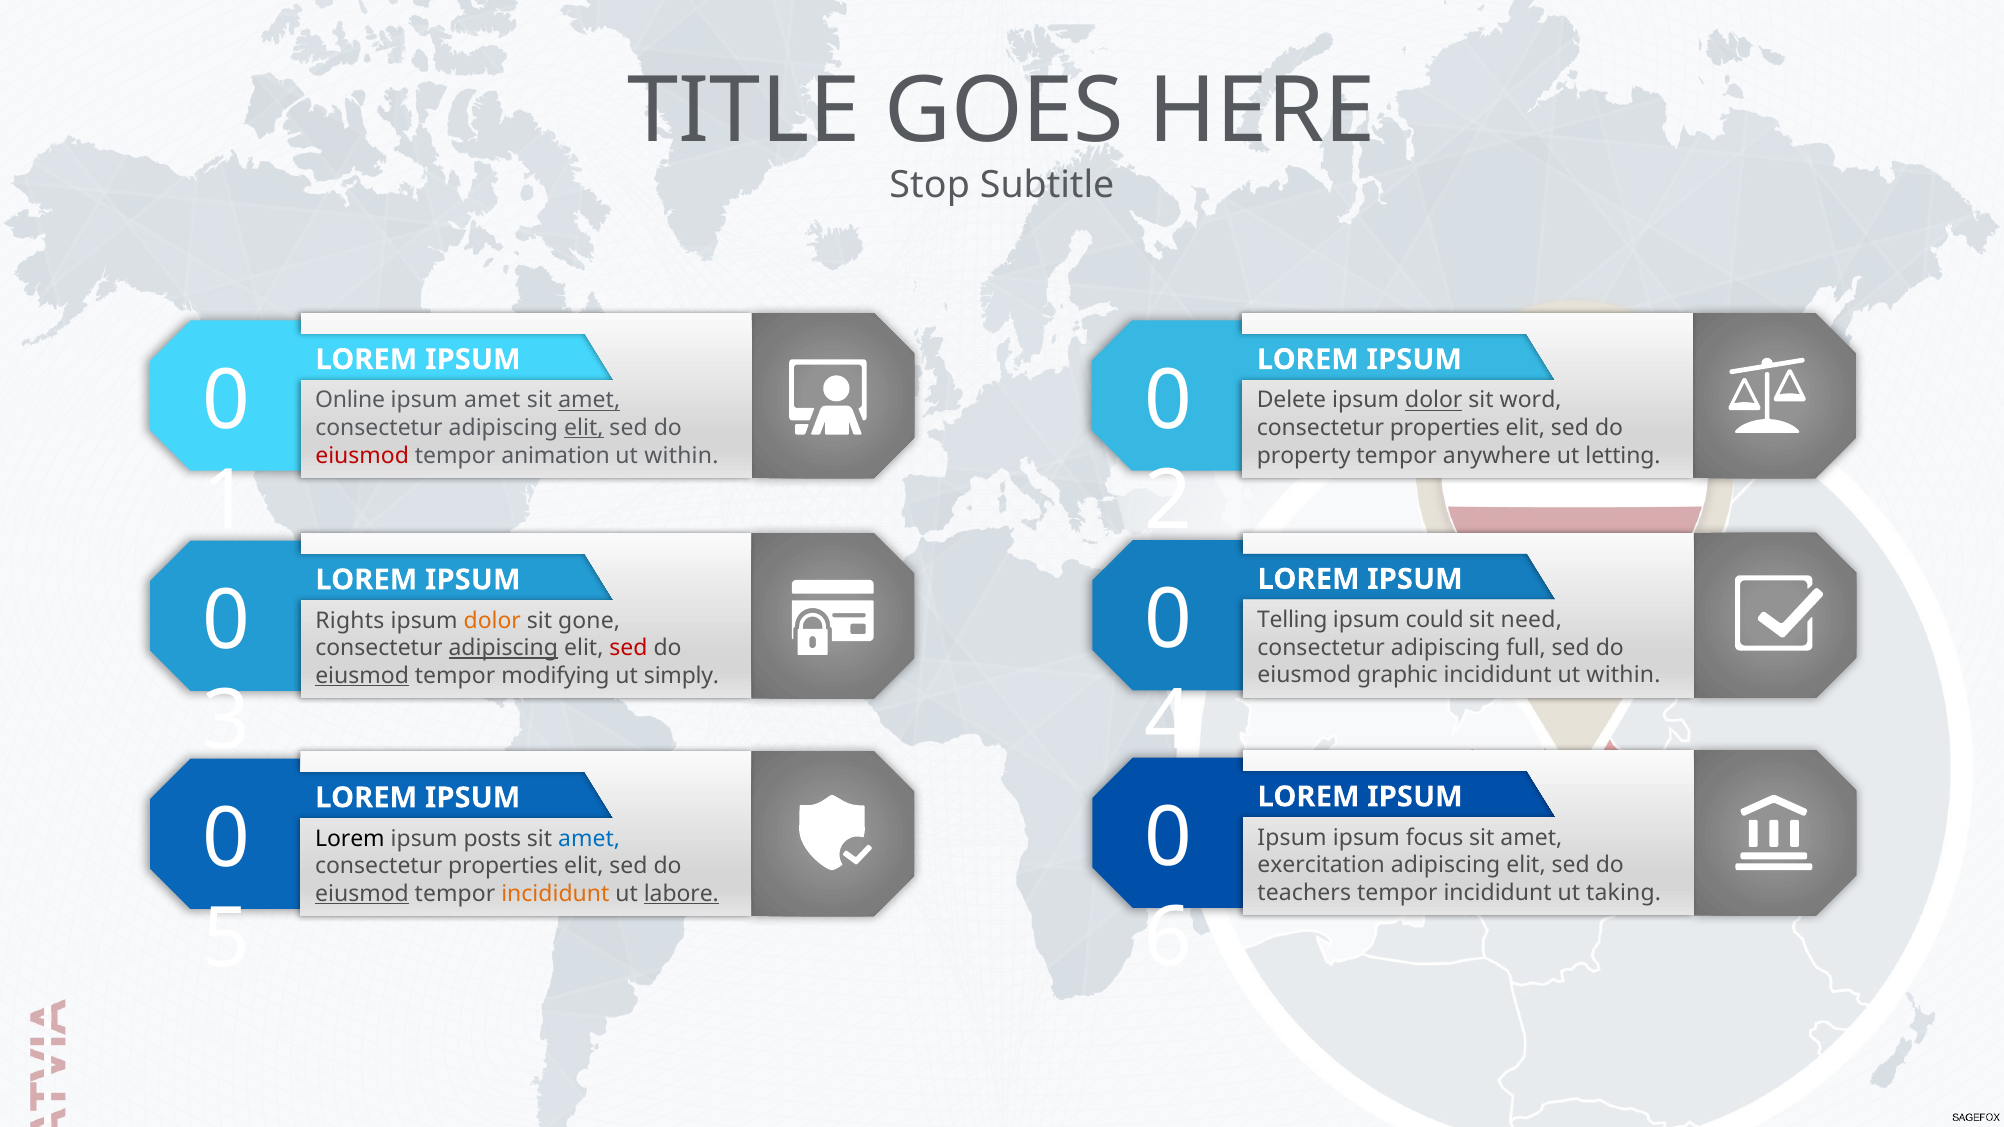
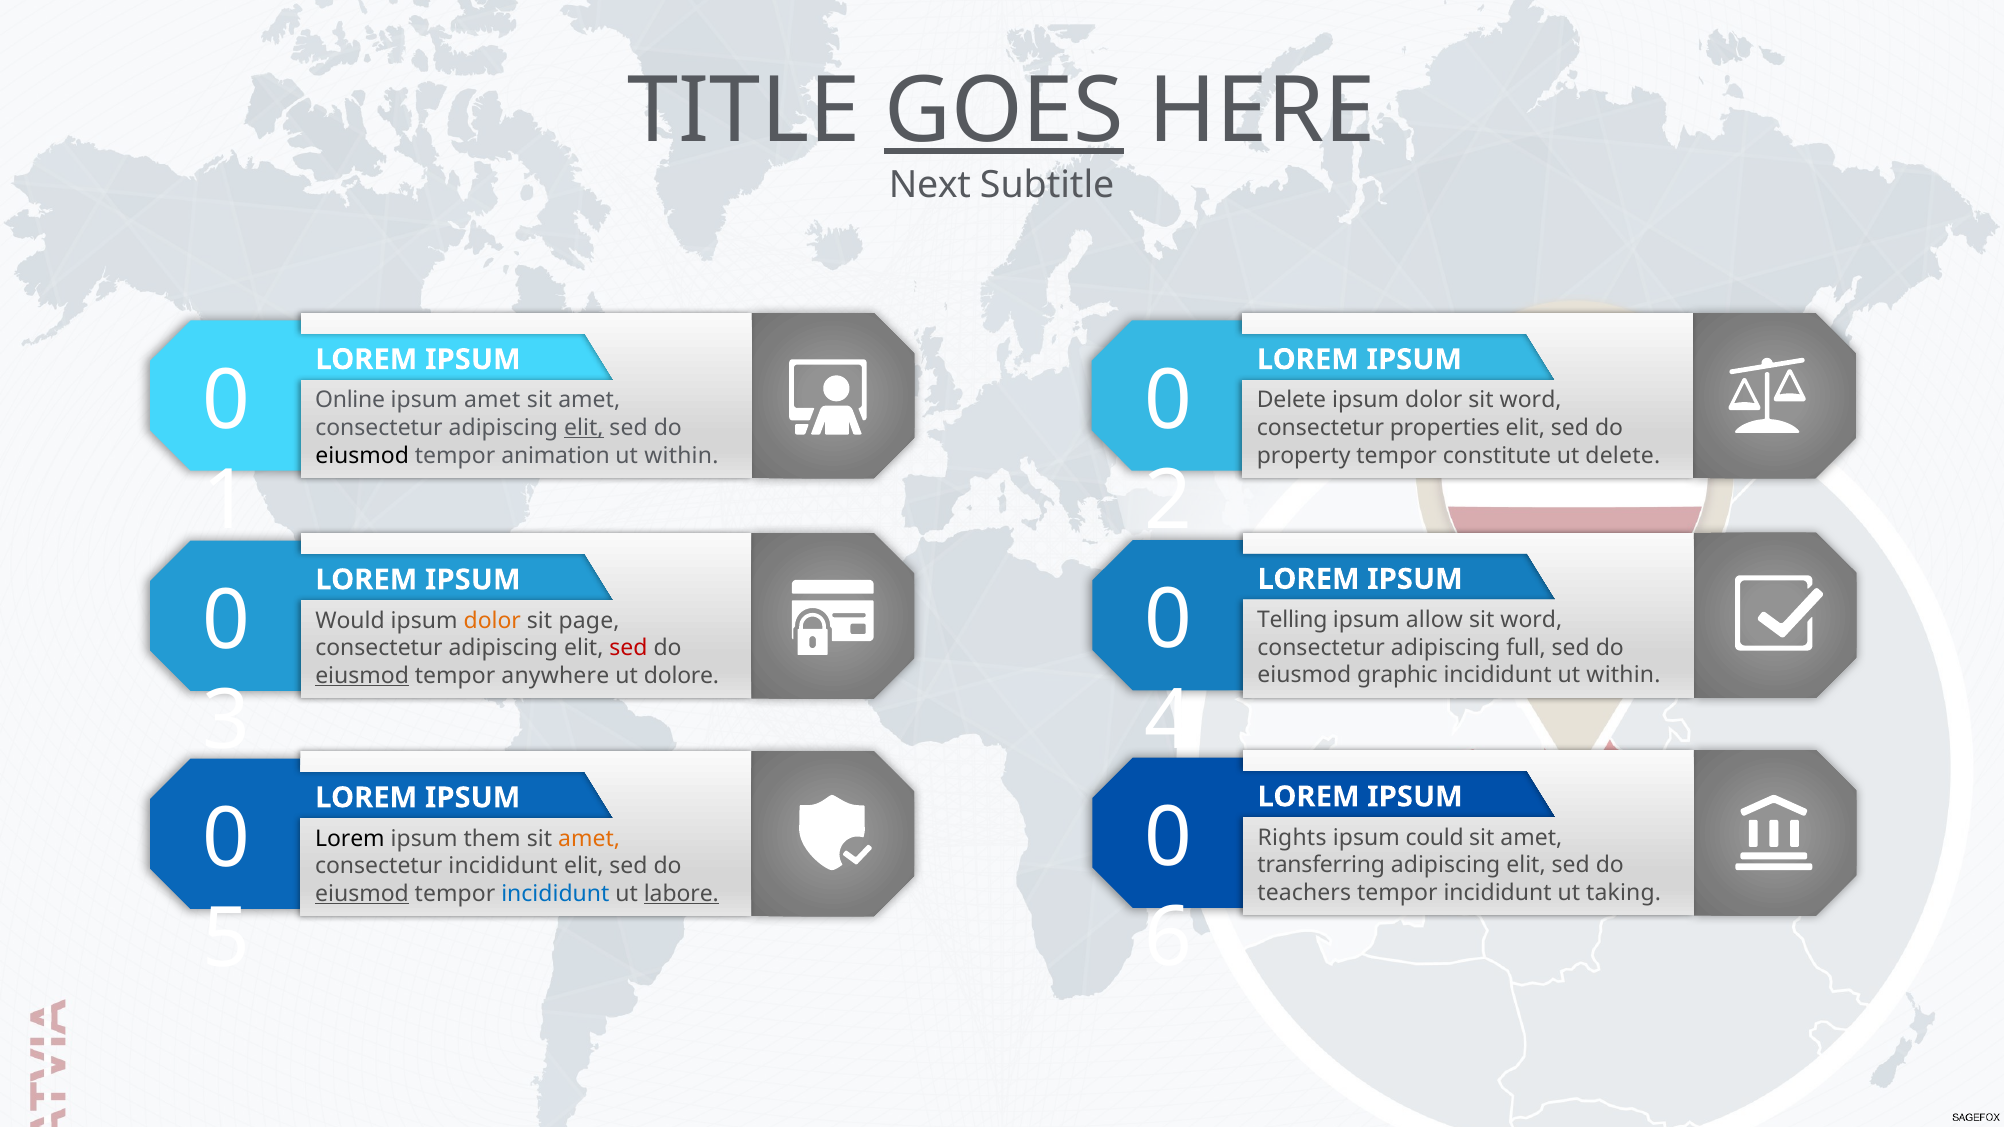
GOES underline: none -> present (1004, 111)
Stop: Stop -> Next (930, 185)
amet underline: present -> none (589, 400)
dolor underline: present -> none (1434, 400)
eiusmod colour: red -> black (362, 456)
anywhere: anywhere -> constitute (1497, 456)
ut letting: letting -> delete (1623, 456)
could: could -> allow (1434, 620)
need: need -> word (1531, 620)
Rights: Rights -> Would (350, 621)
gone: gone -> page (589, 621)
adipiscing underline: present -> none (503, 648)
modifying: modifying -> anywhere (555, 676)
simply: simply -> dolore (682, 676)
Ipsum: Ipsum -> Rights (1292, 838)
focus: focus -> could (1435, 838)
posts: posts -> them (492, 839)
amet colour: blue -> orange (589, 839)
exercitation: exercitation -> transferring (1321, 865)
properties: properties -> incididunt (503, 866)
incididunt colour: orange -> blue (555, 894)
